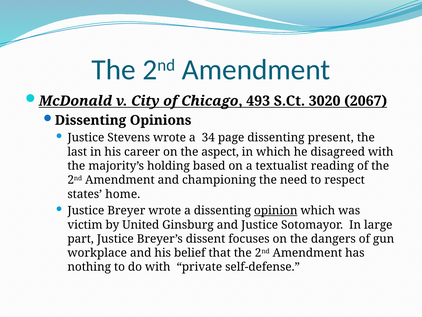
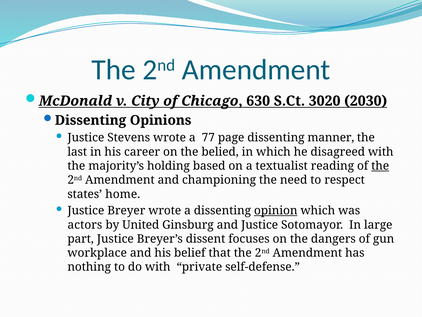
493: 493 -> 630 (258, 101)
2067: 2067 -> 2030 (366, 101)
34: 34 -> 77 (208, 138)
present: present -> manner (331, 138)
aspect: aspect -> belied (220, 152)
the underline: none -> present (380, 166)
victim: victim -> actors (85, 224)
